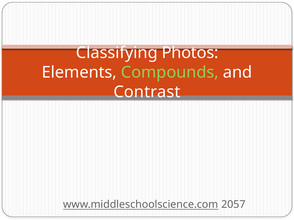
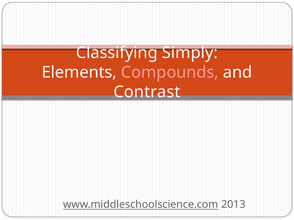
Photos: Photos -> Simply (190, 53)
Compounds colour: light green -> pink (170, 72)
2057: 2057 -> 2013 (233, 205)
